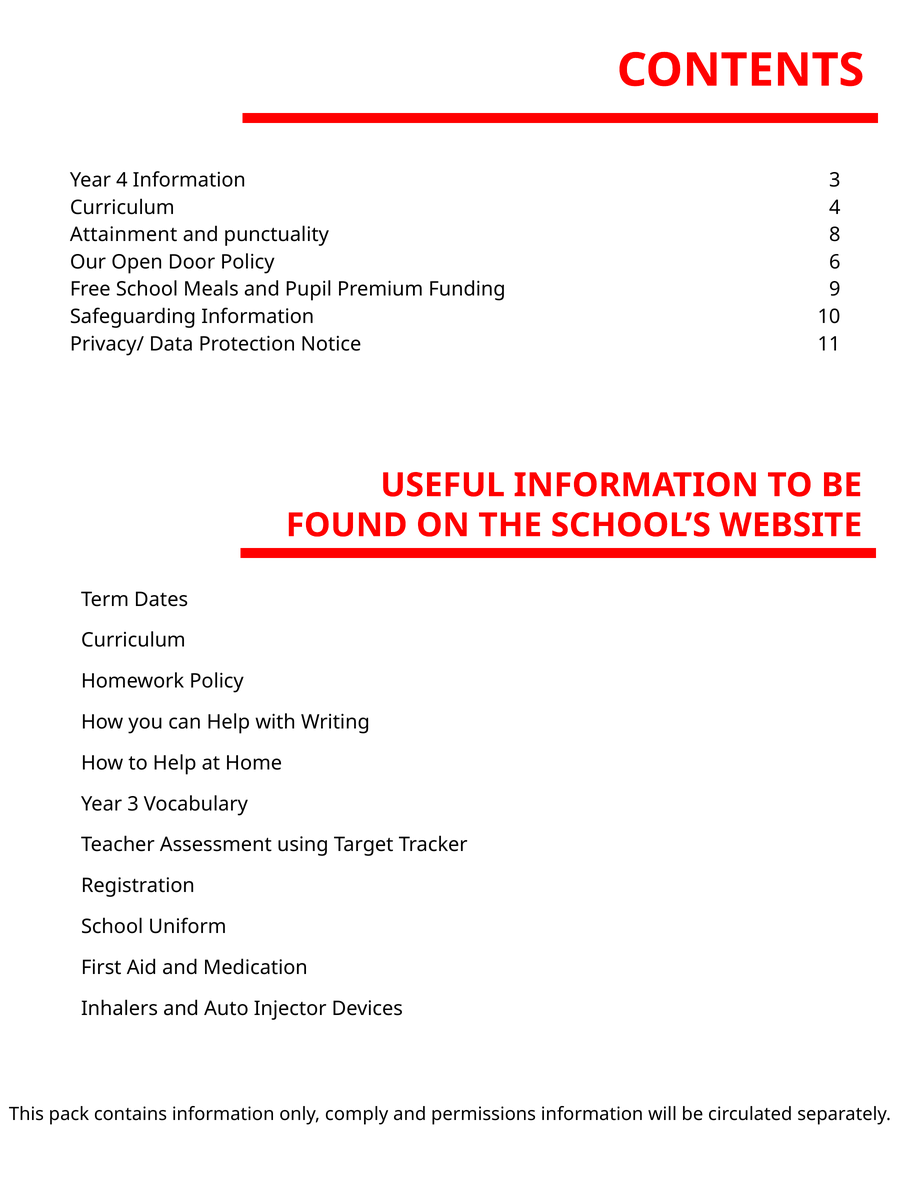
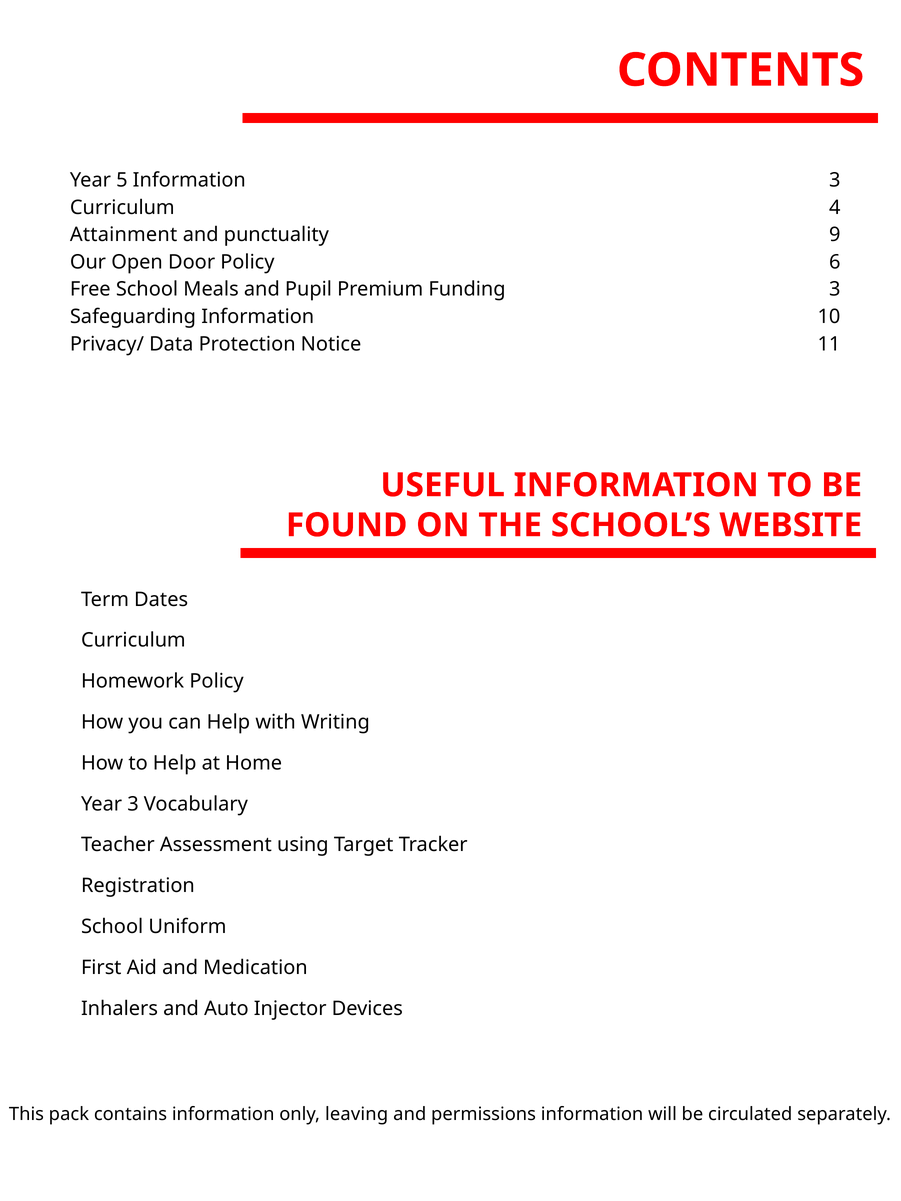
Year 4: 4 -> 5 (122, 180)
8: 8 -> 9 (835, 235)
Funding 9: 9 -> 3 (835, 289)
comply: comply -> leaving (357, 1114)
